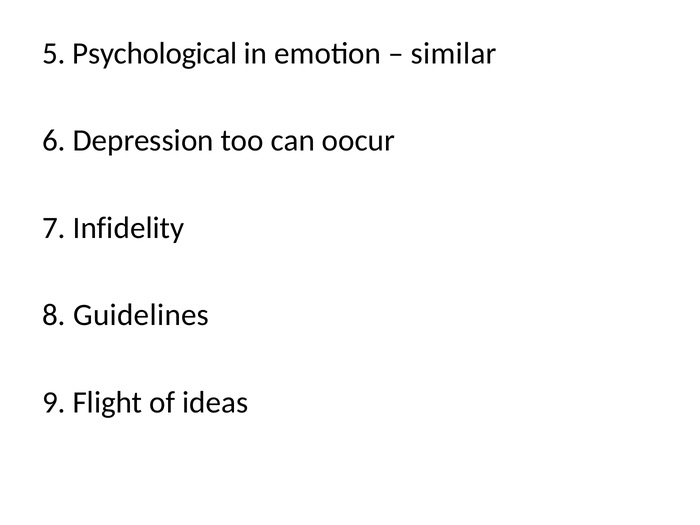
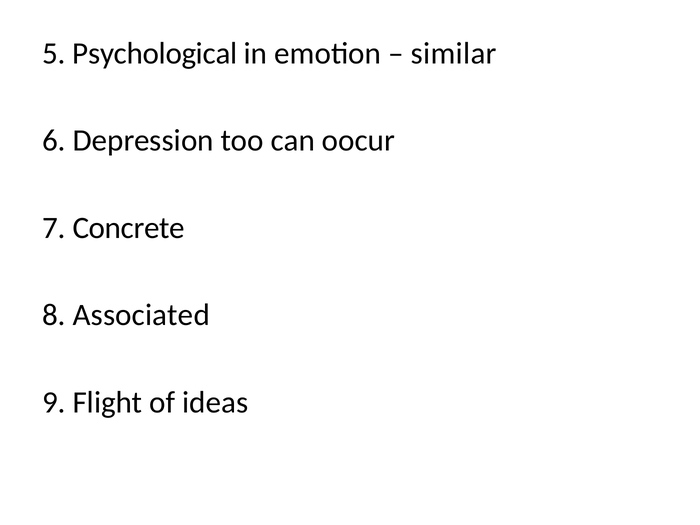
Infidelity: Infidelity -> Concrete (129, 228)
Guidelines: Guidelines -> Associated (141, 315)
